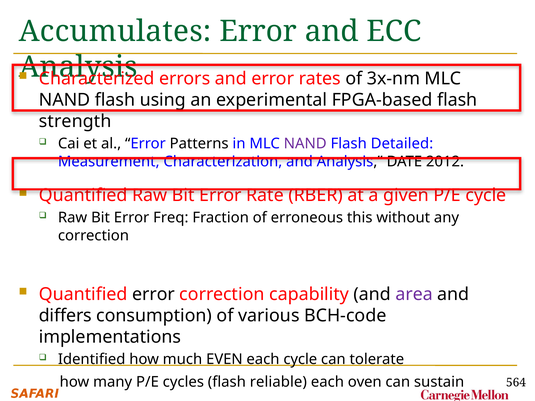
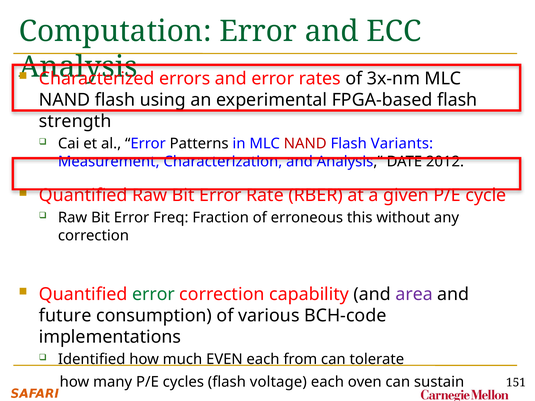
Accumulates: Accumulates -> Computation (115, 31)
NAND colour: purple -> red (305, 144)
Detailed: Detailed -> Variants (402, 144)
error colour: black -> green (153, 294)
differs: differs -> future (65, 316)
each cycle: cycle -> from (300, 360)
reliable: reliable -> voltage (278, 382)
564: 564 -> 151 (516, 383)
